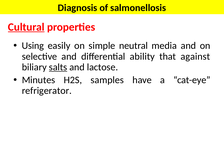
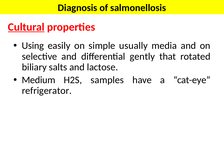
neutral: neutral -> usually (133, 46)
ability: ability -> gently (142, 56)
against: against -> rotated (195, 56)
salts underline: present -> none (58, 67)
Minutes: Minutes -> Medium (39, 80)
